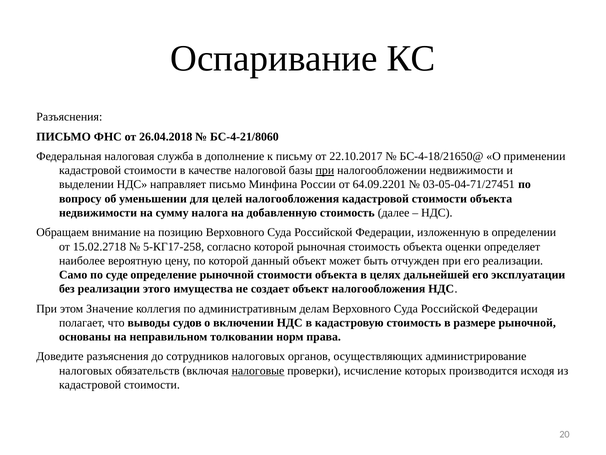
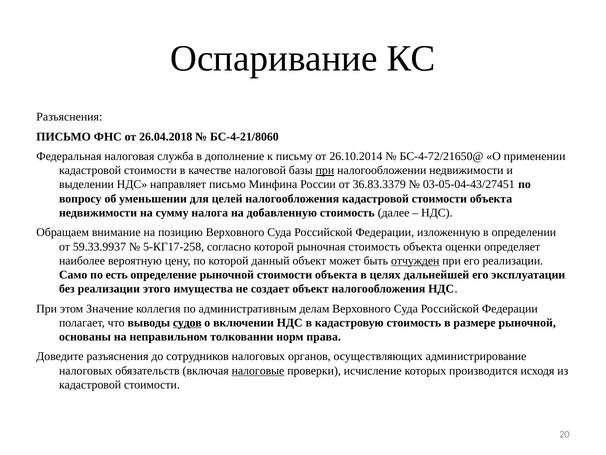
22.10.2017: 22.10.2017 -> 26.10.2014 (356, 156)
БС-4-18/21650@: БС-4-18/21650@ -> БС-4-72/21650@ (441, 156)
64.09.2201: 64.09.2201 -> 36.83.3379 (379, 184)
03-05-04-71/27451: 03-05-04-71/27451 -> 03-05-04-43/27451 (469, 184)
15.02.2718: 15.02.2718 -> 59.33.9937 (99, 246)
отчужден underline: none -> present (415, 260)
суде: суде -> есть (117, 275)
судов underline: none -> present (187, 322)
